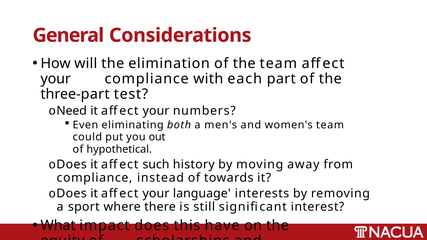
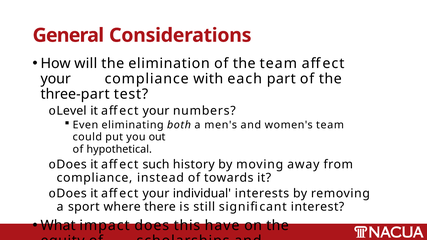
Need: Need -> Level (71, 111)
language: language -> individual (202, 194)
